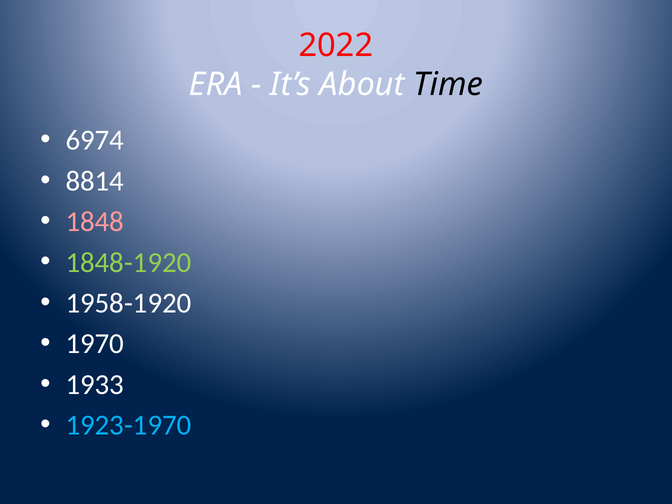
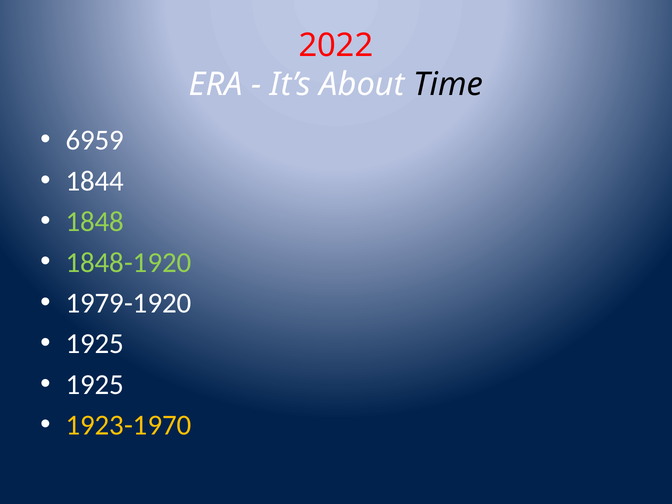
6974: 6974 -> 6959 (95, 140)
8814: 8814 -> 1844 (95, 181)
1848 colour: pink -> light green (95, 222)
1958-1920: 1958-1920 -> 1979-1920 (128, 303)
1970: 1970 -> 1925 (95, 344)
1933: 1933 -> 1925 (95, 385)
1923-1970 colour: light blue -> yellow (128, 425)
